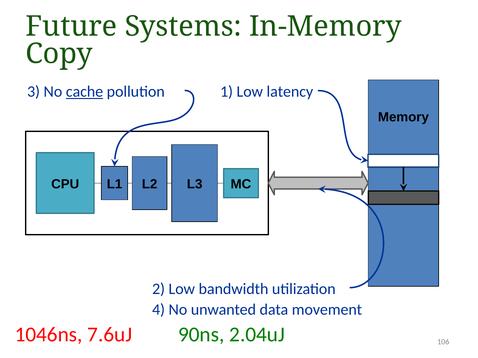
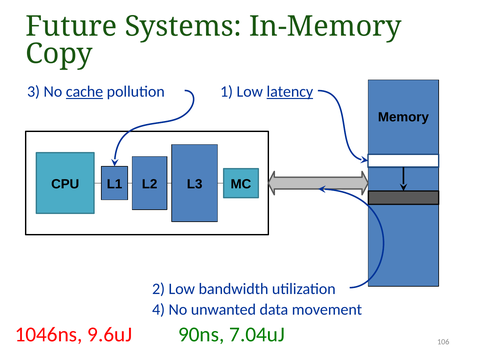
latency underline: none -> present (290, 92)
7.6uJ: 7.6uJ -> 9.6uJ (110, 335)
2.04uJ: 2.04uJ -> 7.04uJ (257, 335)
